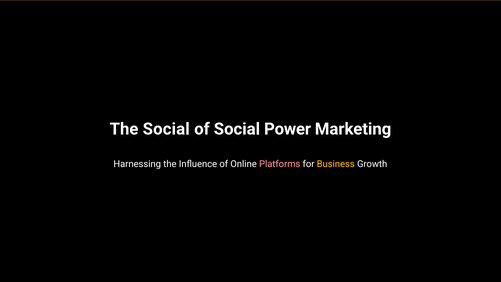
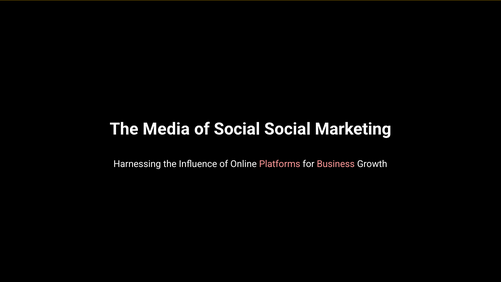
The Social: Social -> Media (166, 129)
Social Power: Power -> Social (287, 129)
Business colour: yellow -> pink (336, 164)
